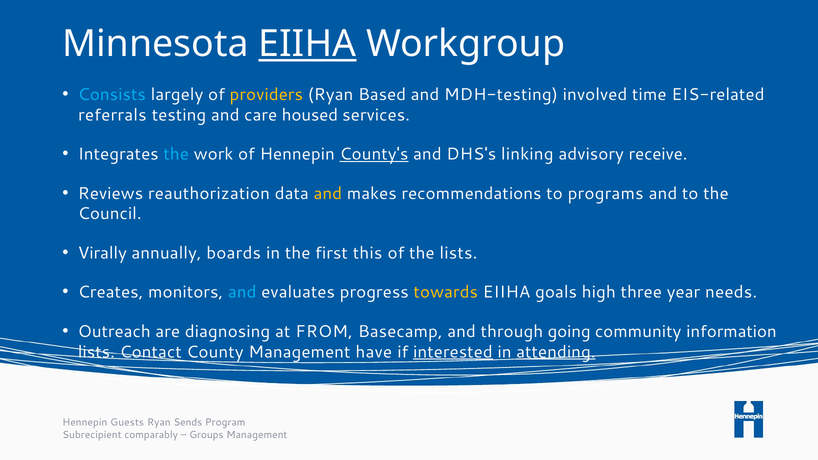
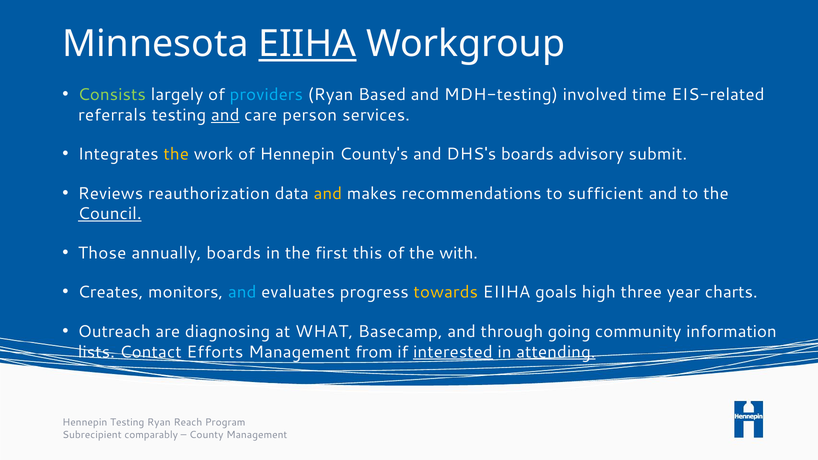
Consists colour: light blue -> light green (112, 95)
providers colour: yellow -> light blue (266, 95)
and underline: none -> present (225, 115)
housed: housed -> person (310, 115)
the colour: light blue -> yellow (176, 154)
County's underline: present -> none (374, 154)
DHS's linking: linking -> boards (527, 154)
receive: receive -> submit (658, 154)
programs: programs -> sufficient (606, 193)
Council underline: none -> present (110, 214)
Virally: Virally -> Those (102, 253)
the lists: lists -> with (459, 253)
needs: needs -> charts (731, 292)
FROM: FROM -> WHAT (324, 332)
County: County -> Efforts (215, 352)
have: have -> from (374, 352)
Hennepin Guests: Guests -> Testing (127, 423)
Sends: Sends -> Reach (188, 423)
Groups: Groups -> County (206, 435)
